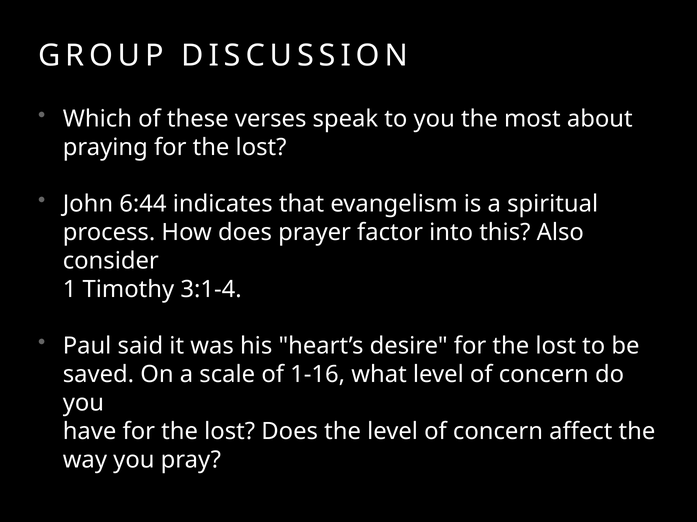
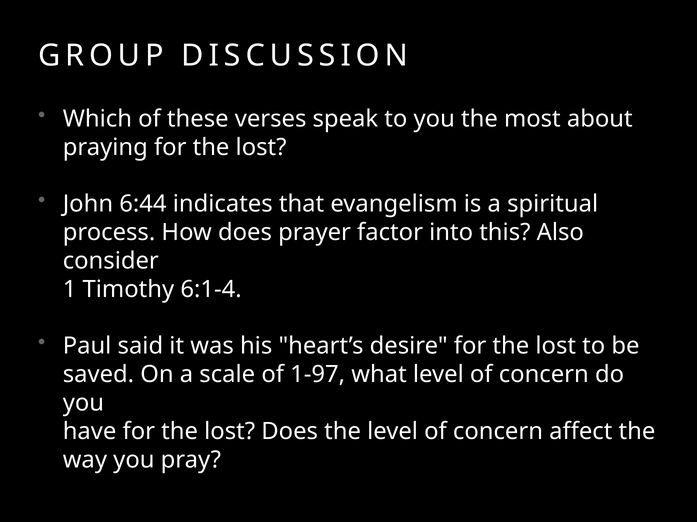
3:1-4: 3:1-4 -> 6:1-4 (211, 290)
1-16: 1-16 -> 1-97 (318, 375)
